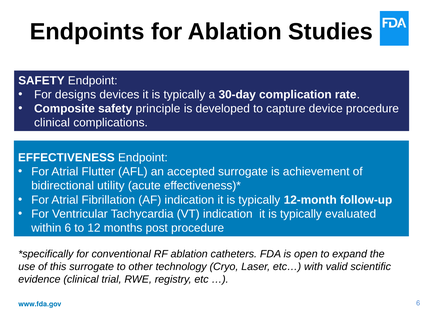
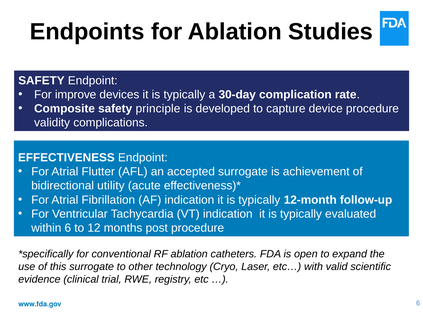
designs: designs -> improve (76, 95)
clinical: clinical -> validity (52, 123)
